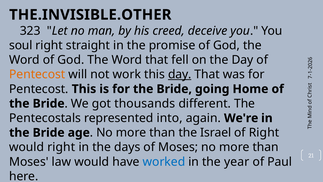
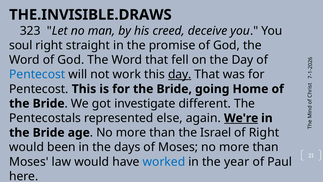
THE.INVISIBLE.OTHER: THE.INVISIBLE.OTHER -> THE.INVISIBLE.DRAWS (90, 15)
Pentecost colour: orange -> blue (37, 74)
thousands: thousands -> investigate (145, 103)
into: into -> else (170, 118)
We're underline: none -> present (241, 118)
would right: right -> been (61, 147)
